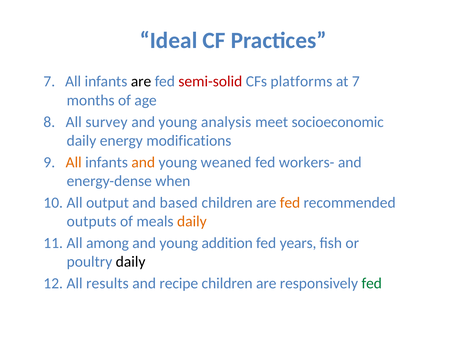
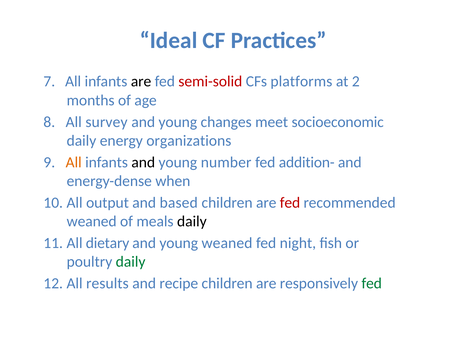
at 7: 7 -> 2 (356, 81)
analysis: analysis -> changes (226, 122)
modifications: modifications -> organizations (189, 141)
and colour: orange -> black (143, 162)
weaned: weaned -> number (226, 162)
workers-: workers- -> addition- (307, 162)
fed colour: orange -> red (290, 203)
outputs: outputs -> weaned (92, 221)
daily colour: orange -> black (192, 221)
among: among -> dietary (108, 243)
young addition: addition -> weaned (227, 243)
years: years -> night (298, 243)
daily colour: black -> green (131, 261)
